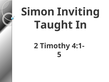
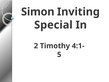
Taught: Taught -> Special (53, 25)
